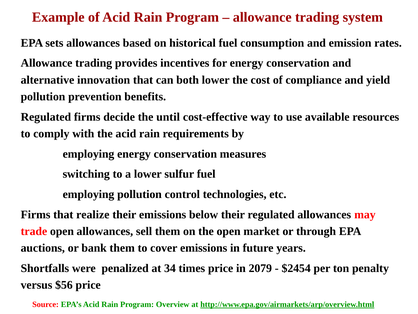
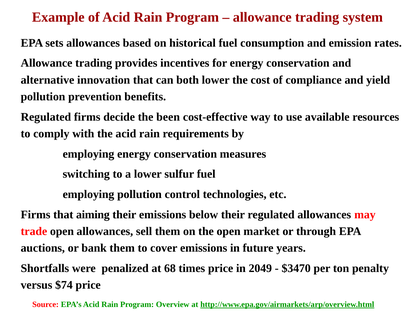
until: until -> been (168, 117)
realize: realize -> aiming (93, 214)
34: 34 -> 68 (170, 268)
2079: 2079 -> 2049 (260, 268)
$2454: $2454 -> $3470 (296, 268)
$56: $56 -> $74 (64, 285)
